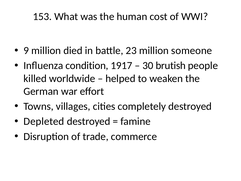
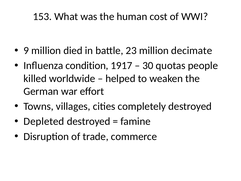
someone: someone -> decimate (192, 51)
brutish: brutish -> quotas (171, 66)
